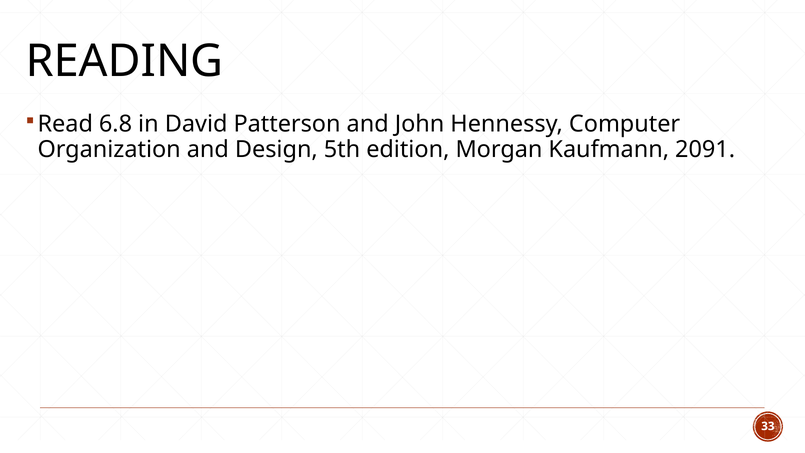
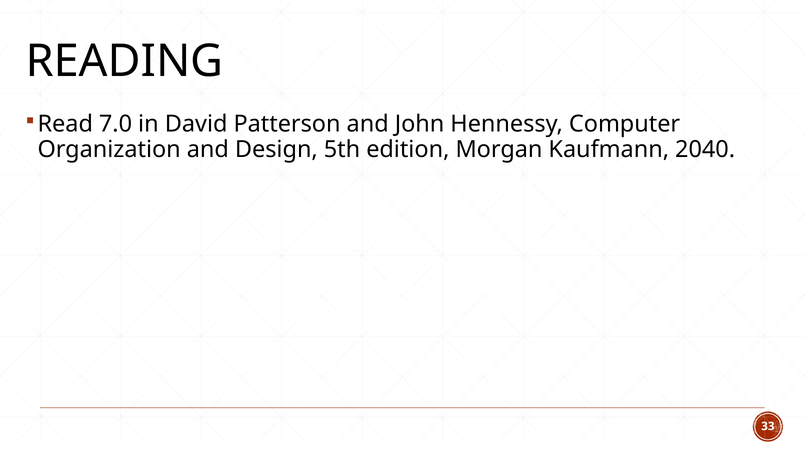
6.8: 6.8 -> 7.0 (115, 124)
2091: 2091 -> 2040 (705, 150)
